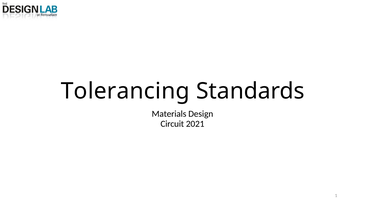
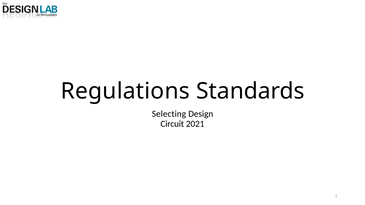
Tolerancing: Tolerancing -> Regulations (125, 91)
Materials: Materials -> Selecting (169, 114)
